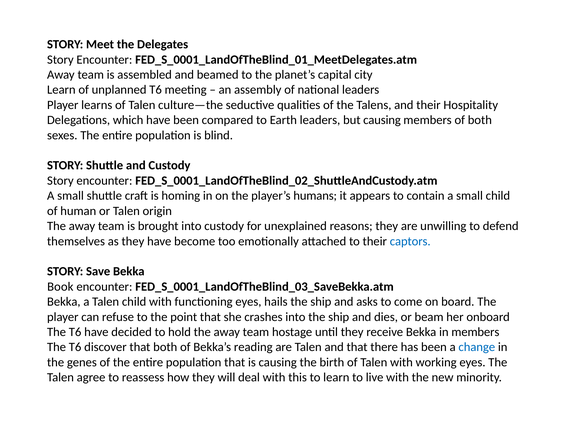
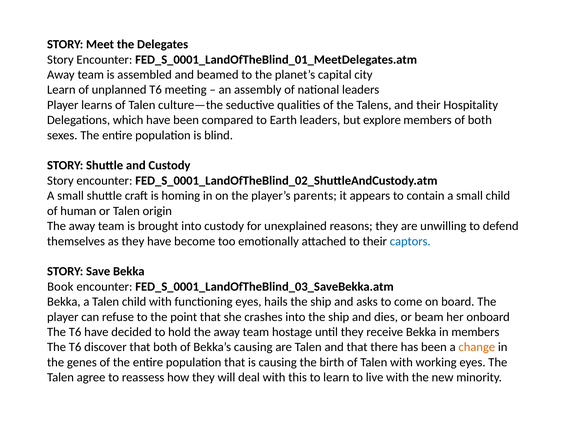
but causing: causing -> explore (382, 120)
humans: humans -> parents (315, 196)
Bekka’s reading: reading -> causing (253, 347)
change colour: blue -> orange (477, 347)
